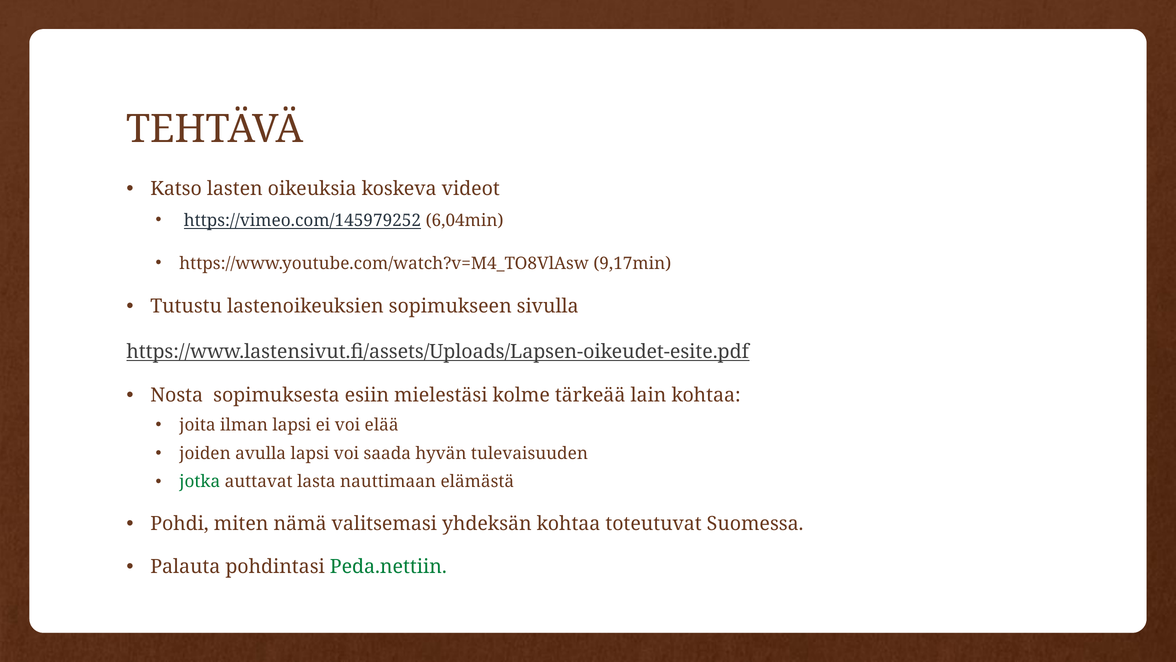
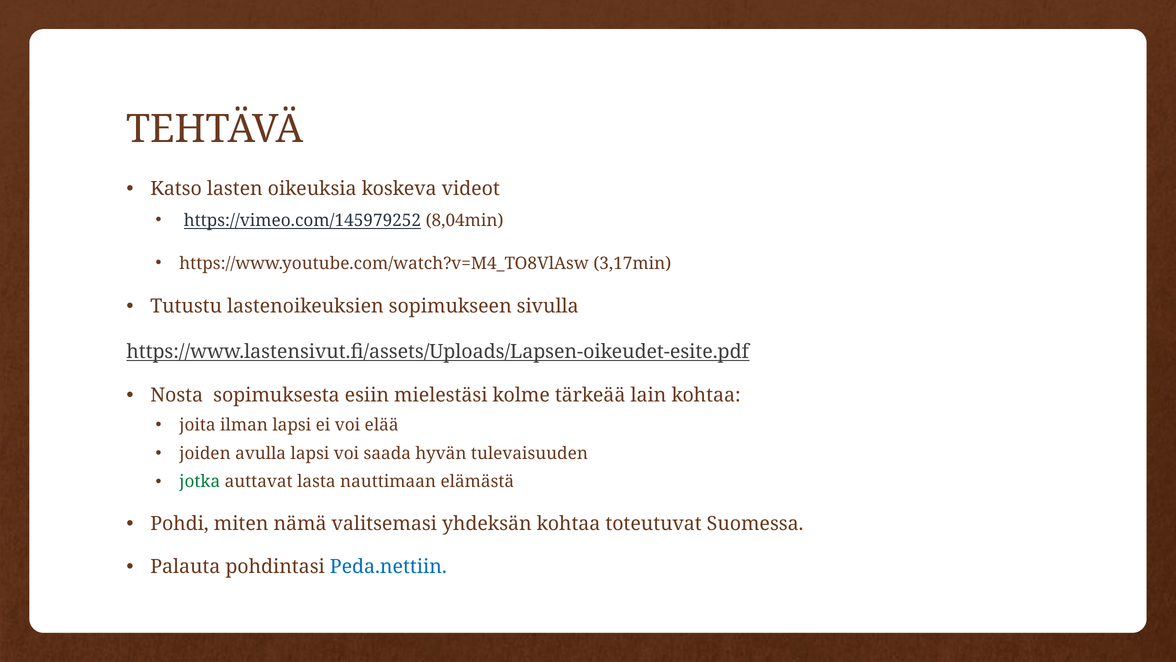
6,04min: 6,04min -> 8,04min (465, 221)
9,17min: 9,17min -> 3,17min (632, 264)
Peda.nettiin colour: green -> blue (388, 567)
